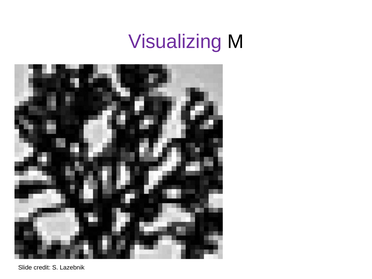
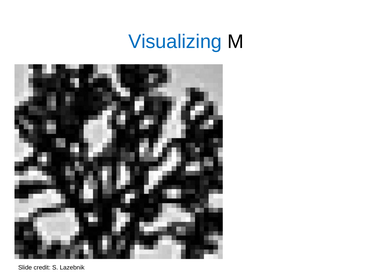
Visualizing colour: purple -> blue (175, 42)
